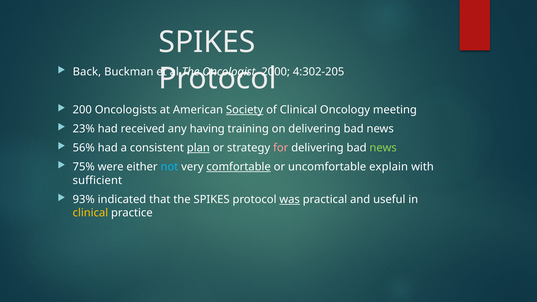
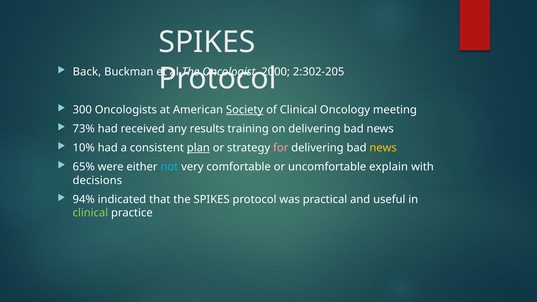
4:302-205: 4:302-205 -> 2:302-205 (319, 72)
200: 200 -> 300 (82, 110)
23%: 23% -> 73% (84, 129)
having: having -> results (207, 129)
56%: 56% -> 10% (84, 148)
news colour: light green -> yellow (383, 148)
75%: 75% -> 65% (84, 167)
comfortable underline: present -> none (239, 167)
sufficient: sufficient -> decisions (97, 180)
93%: 93% -> 94% (84, 199)
was underline: present -> none (290, 199)
clinical colour: yellow -> light green (90, 213)
